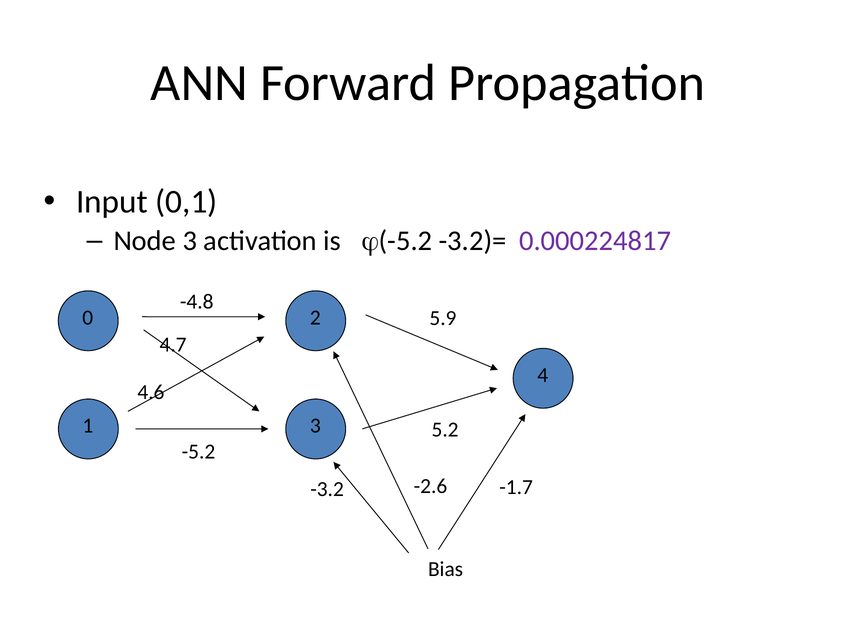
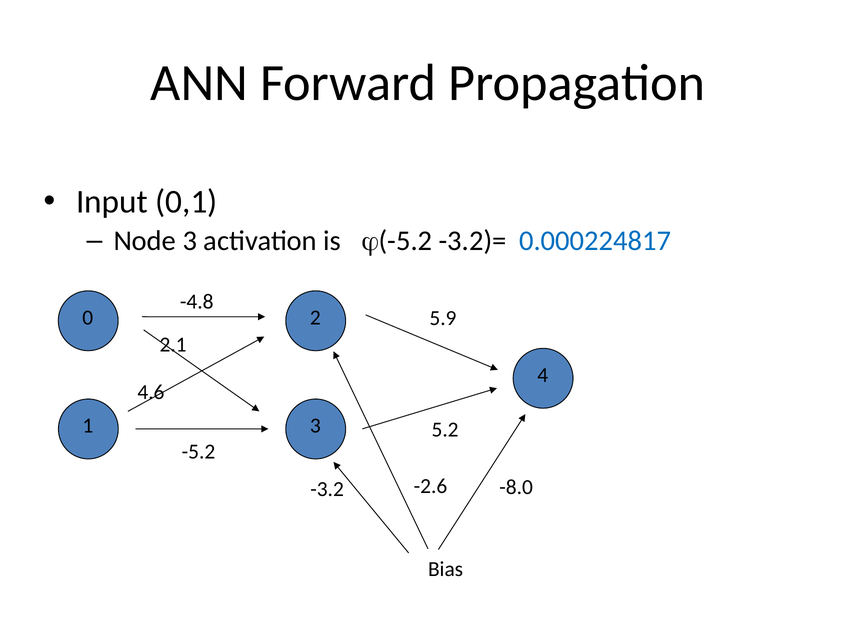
0.000224817 colour: purple -> blue (595, 241)
4.7: 4.7 -> 2.1 (173, 345)
-1.7: -1.7 -> -8.0 (516, 487)
